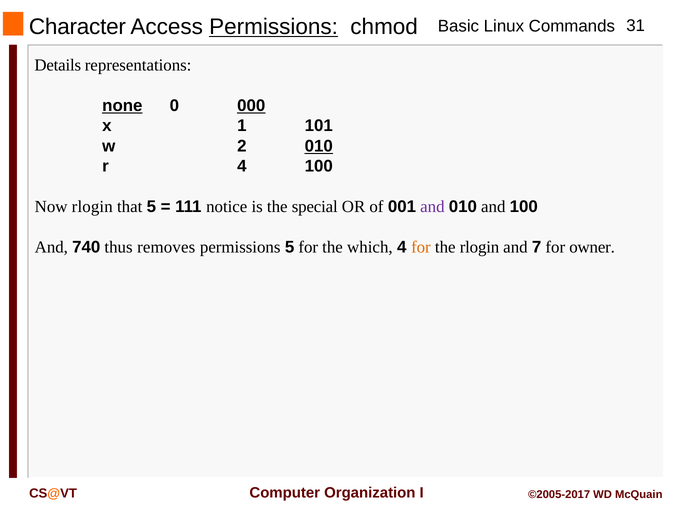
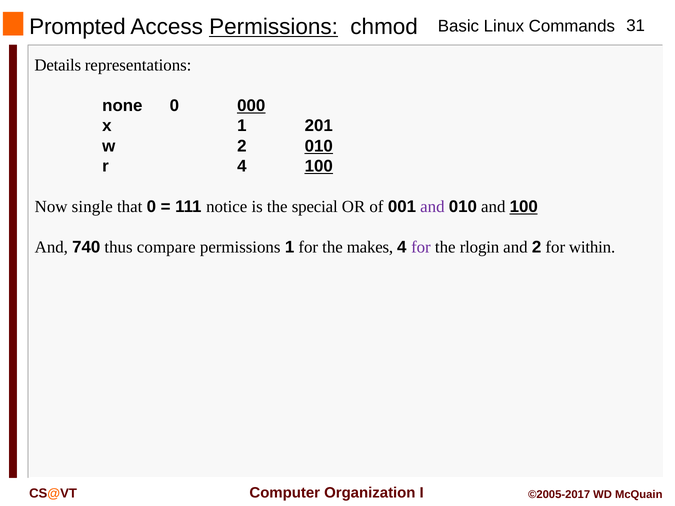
Character: Character -> Prompted (77, 27)
none underline: present -> none (122, 106)
101: 101 -> 201 (319, 126)
100 underline: none -> present (319, 166)
Now rlogin: rlogin -> single (92, 207)
that 5: 5 -> 0 (151, 207)
100 underline: none -> present (524, 207)
removes: removes -> compare (166, 247)
permissions 5: 5 -> 1 (290, 247)
which: which -> makes (370, 247)
for colour: orange -> purple (421, 247)
and 7: 7 -> 2 (537, 247)
owner: owner -> within (592, 247)
